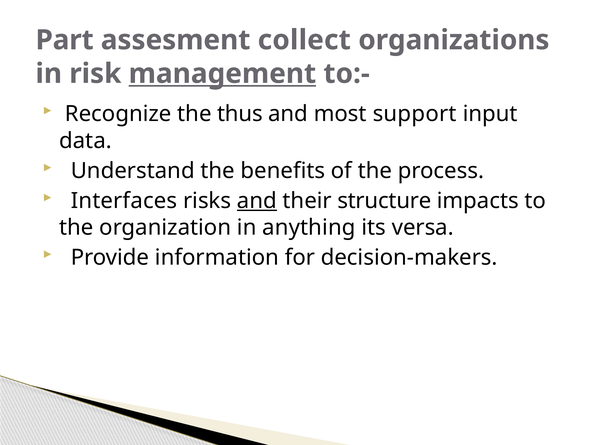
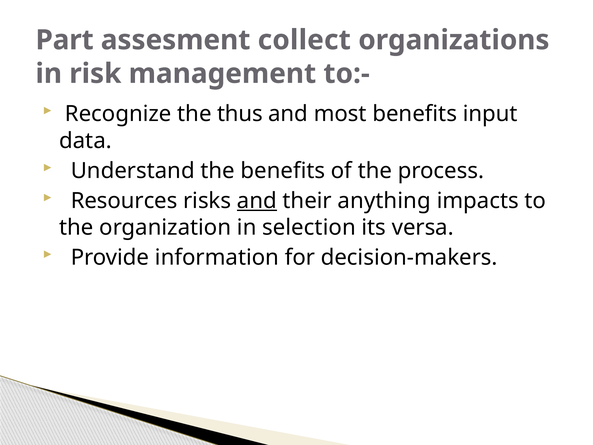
management underline: present -> none (222, 74)
most support: support -> benefits (415, 114)
Interfaces: Interfaces -> Resources (124, 201)
structure: structure -> anything (384, 201)
anything: anything -> selection (309, 227)
